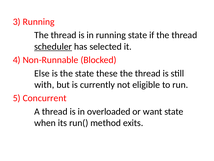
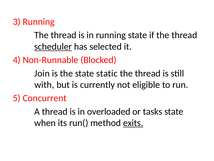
Else: Else -> Join (42, 73)
these: these -> static (107, 73)
want: want -> tasks (153, 111)
exits underline: none -> present (133, 123)
